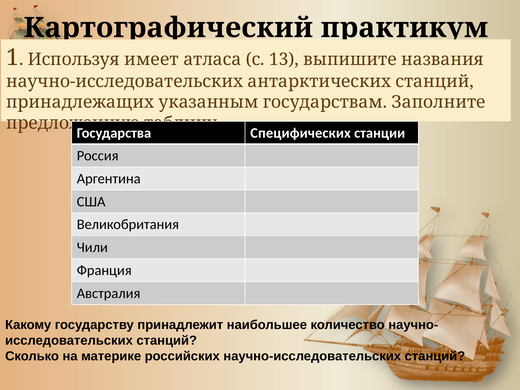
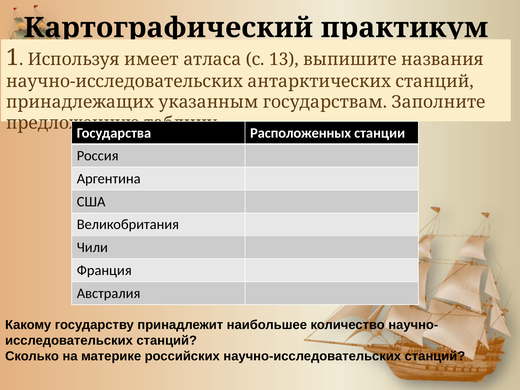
Специфических: Специфических -> Расположенных (301, 133)
